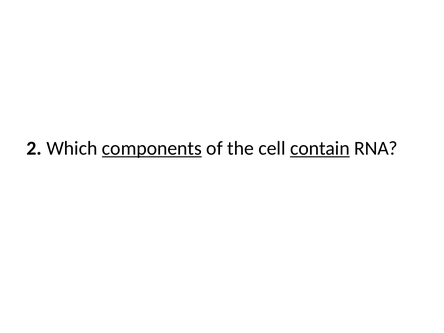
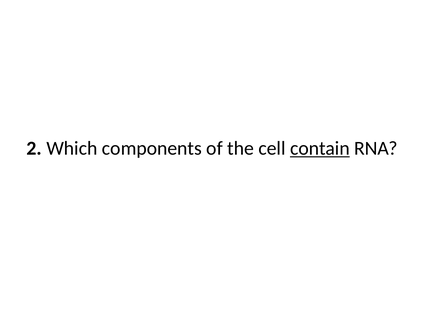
components underline: present -> none (152, 148)
